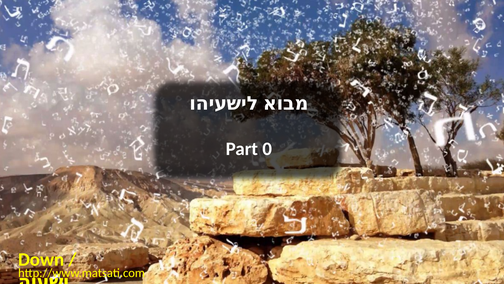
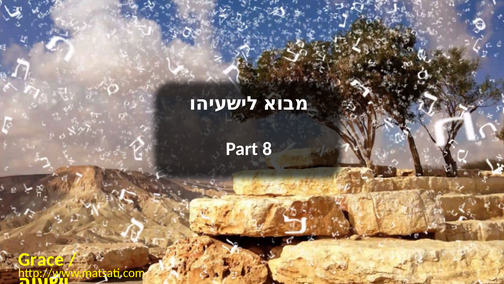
0: 0 -> 8 (267, 149)
Down: Down -> Grace (41, 259)
